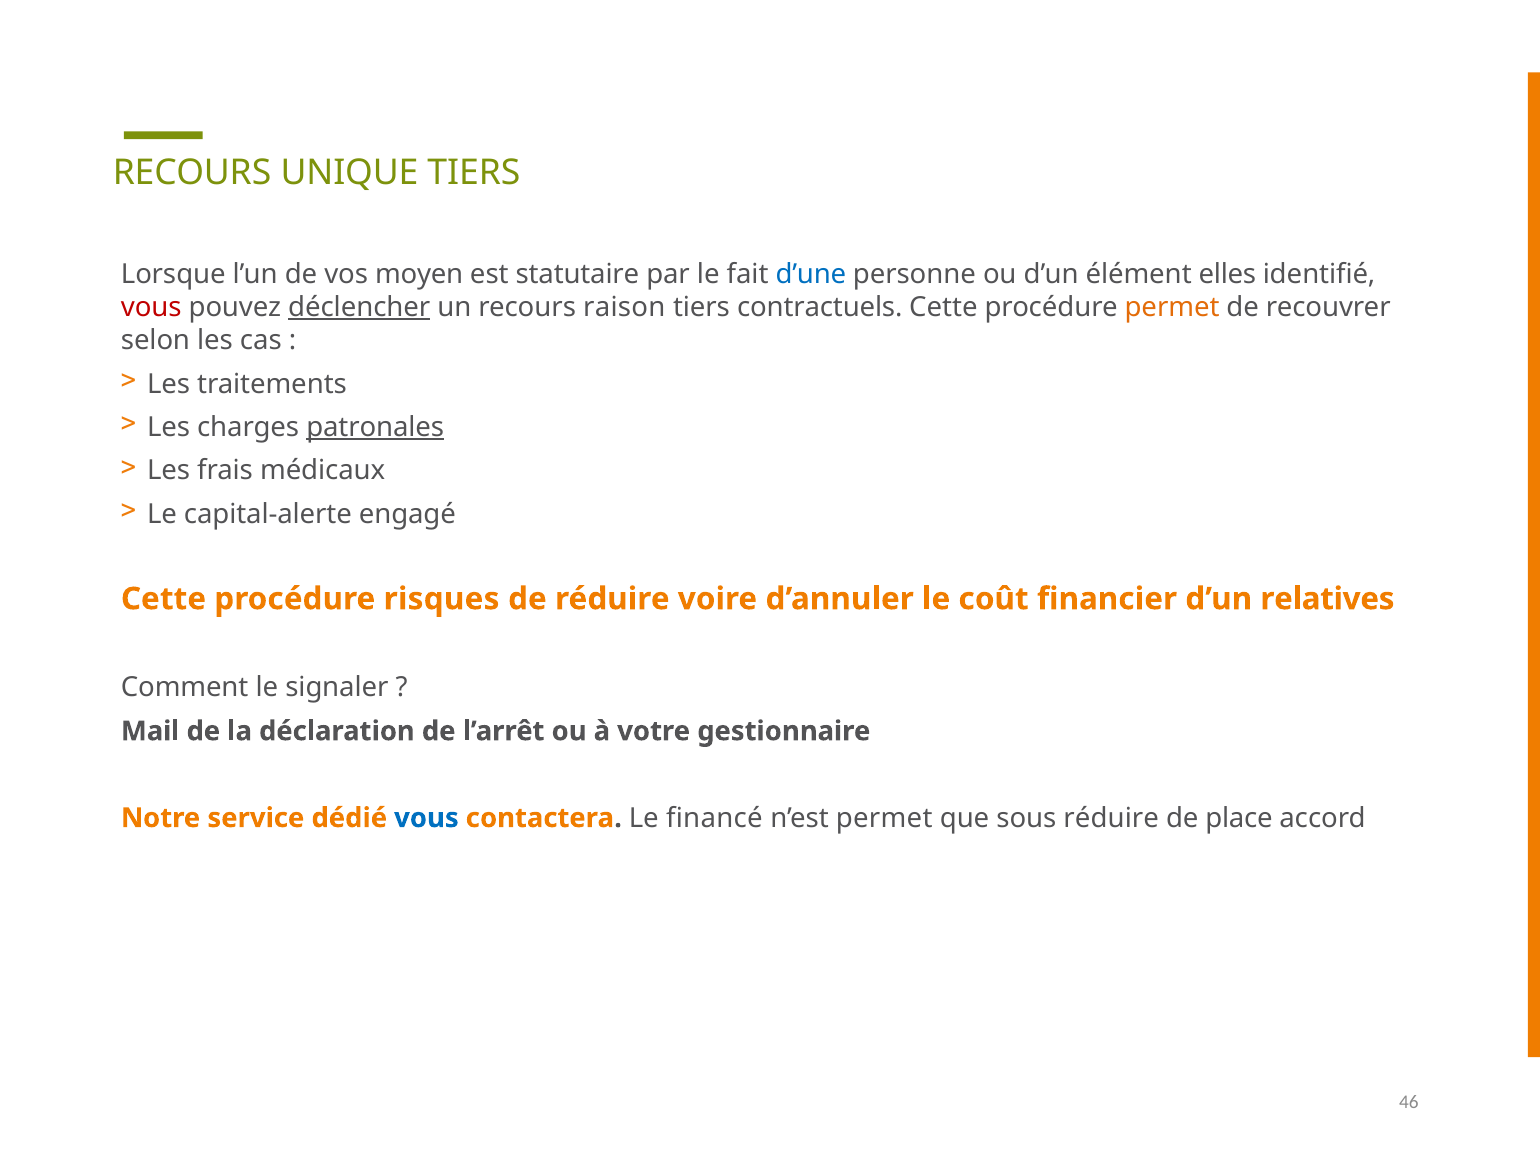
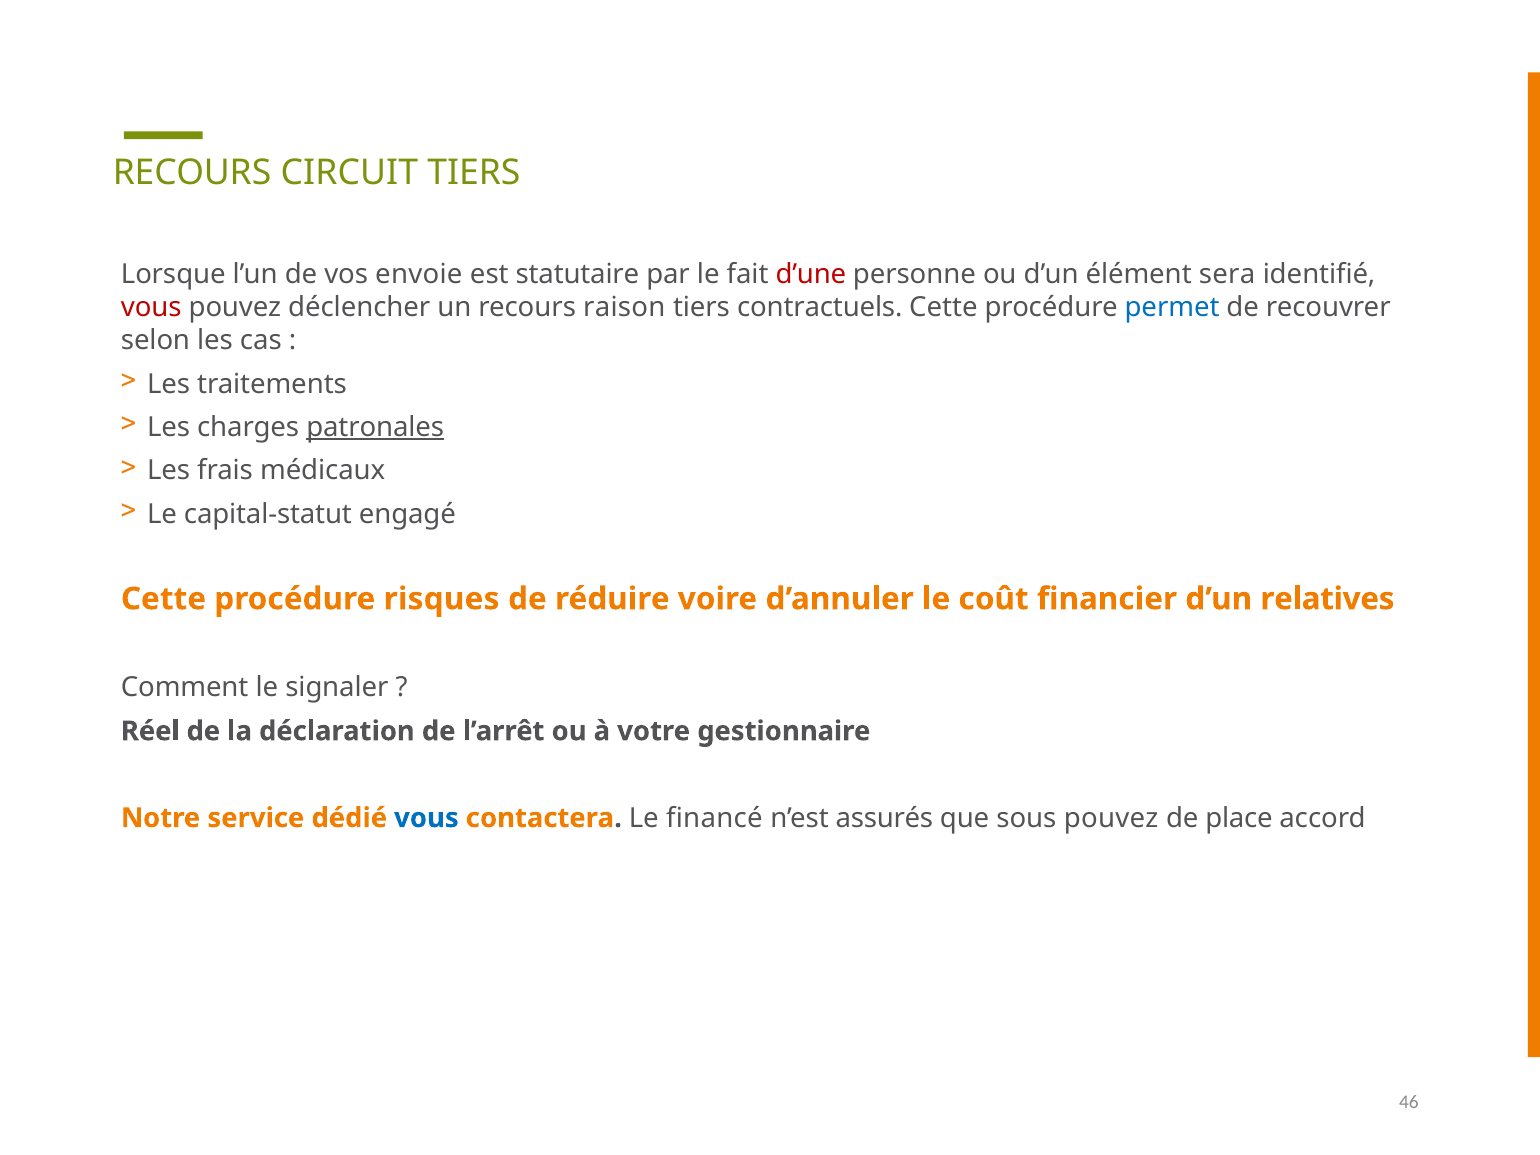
UNIQUE: UNIQUE -> CIRCUIT (349, 172)
moyen: moyen -> envoie (419, 274)
d’une colour: blue -> red (811, 274)
elles: elles -> sera (1227, 274)
déclencher underline: present -> none (359, 307)
permet colour: orange -> blue (1172, 307)
capital-alerte: capital-alerte -> capital-statut (268, 514)
Mail: Mail -> Réel (150, 731)
n’est permet: permet -> assurés (884, 818)
sous réduire: réduire -> pouvez (1111, 818)
